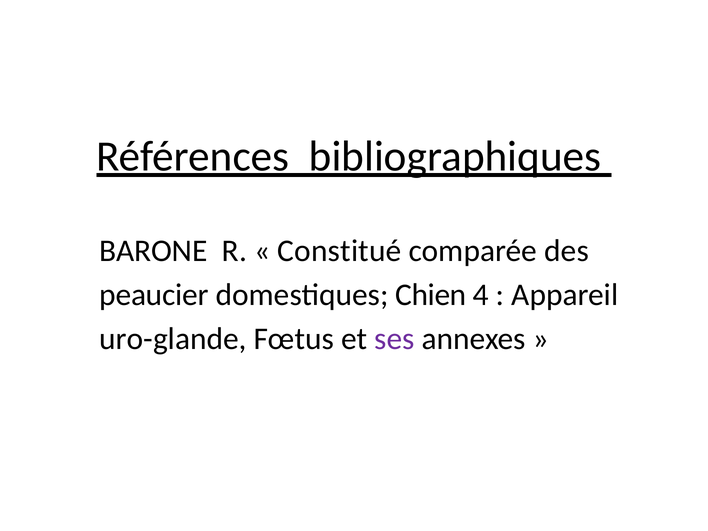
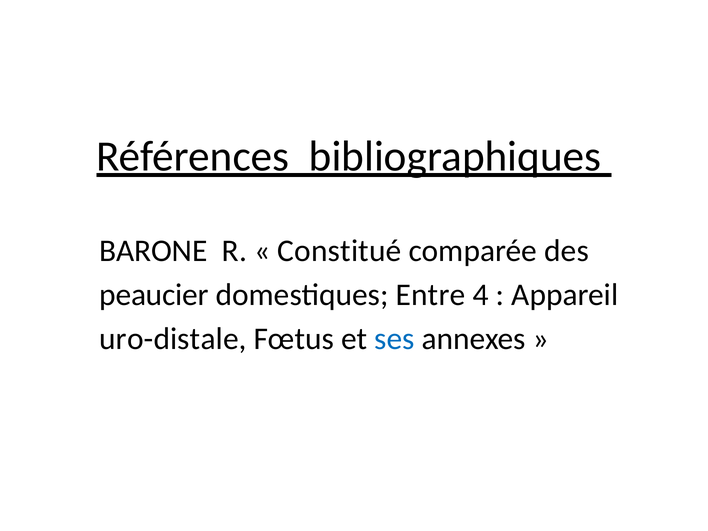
Chien: Chien -> Entre (431, 295)
uro-glande: uro-glande -> uro-distale (173, 339)
ses colour: purple -> blue (394, 339)
